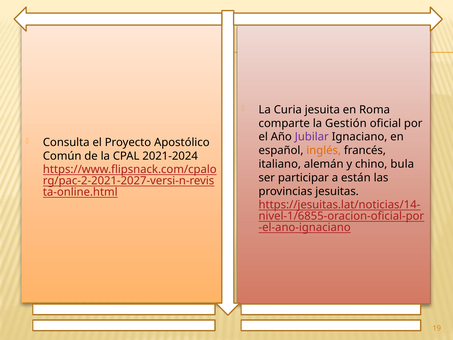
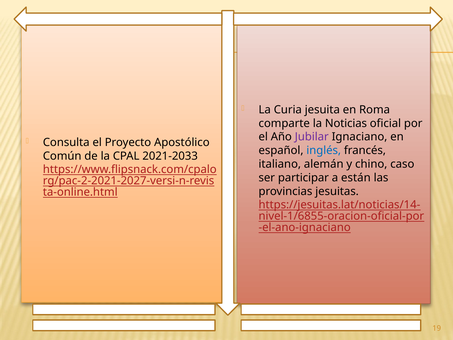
Gestión: Gestión -> Noticias (346, 123)
inglés colour: orange -> blue (324, 150)
2021-2024: 2021-2024 -> 2021-2033 (170, 156)
bula: bula -> caso (402, 164)
